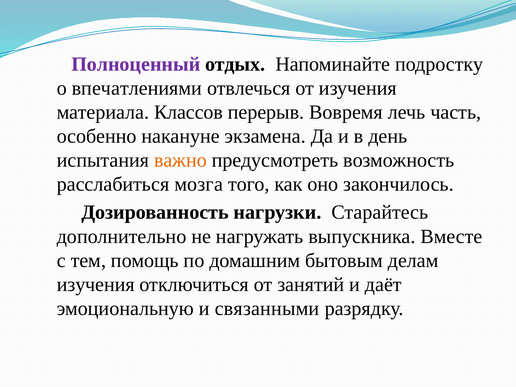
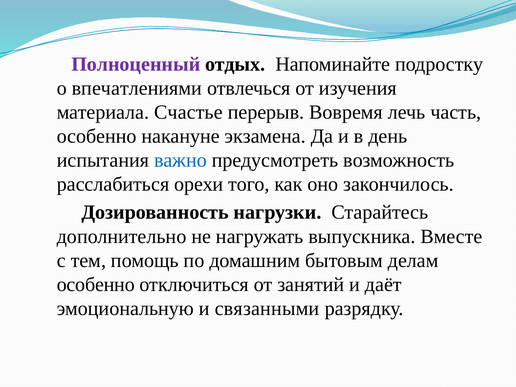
Классов: Классов -> Счастье (188, 112)
важно colour: orange -> blue (180, 160)
мозга: мозга -> орехи (199, 184)
изучения: изучения -> особенно (96, 284)
